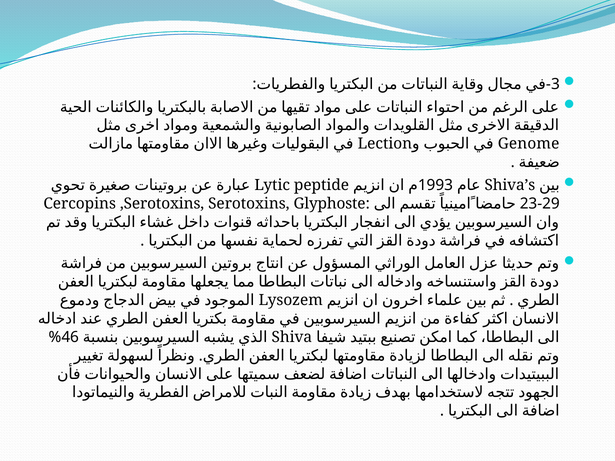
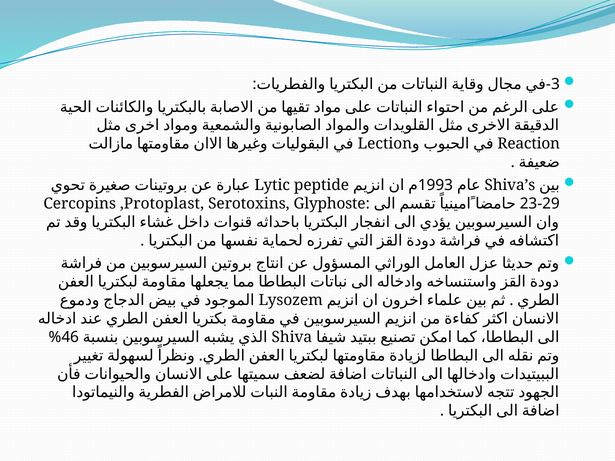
Genome: Genome -> Reaction (529, 144)
,Serotoxins: ,Serotoxins -> ,Protoplast (162, 204)
